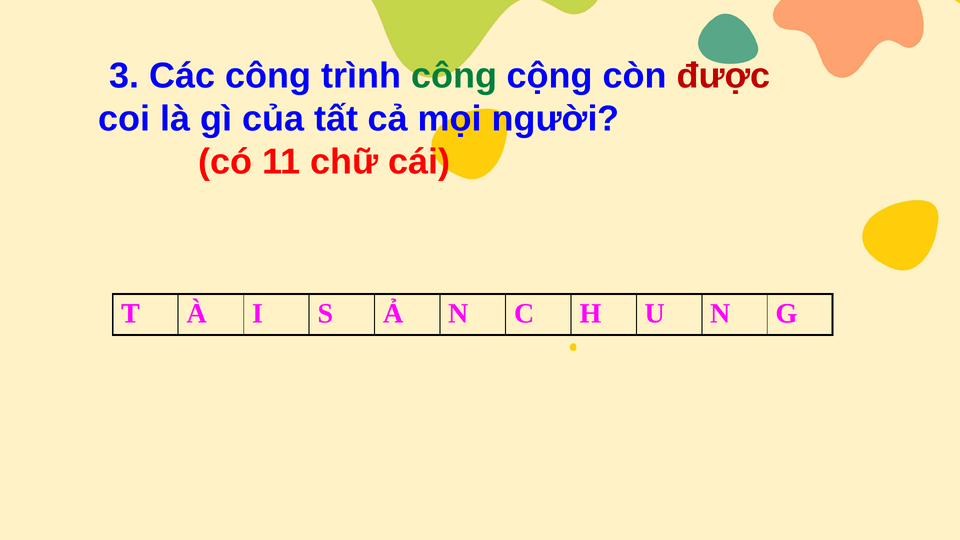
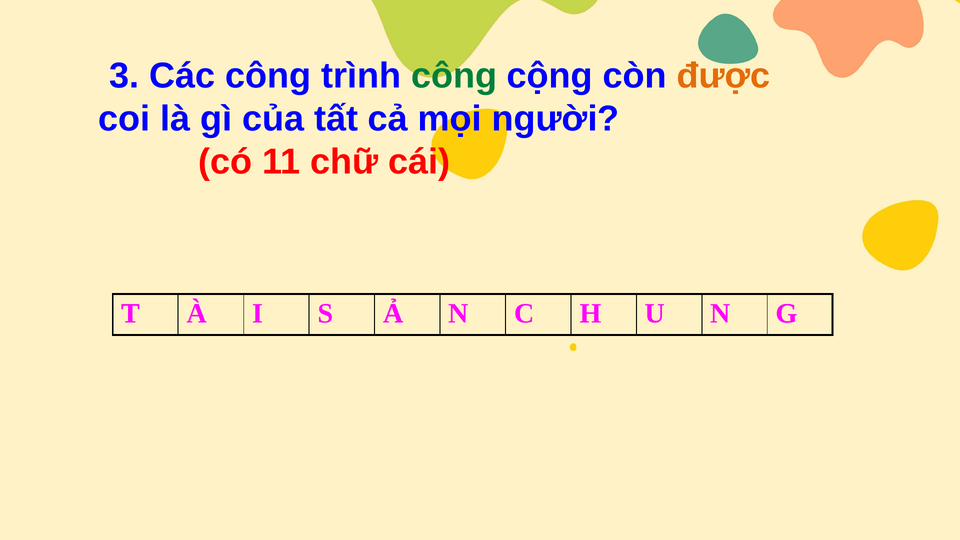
được colour: red -> orange (724, 76)
